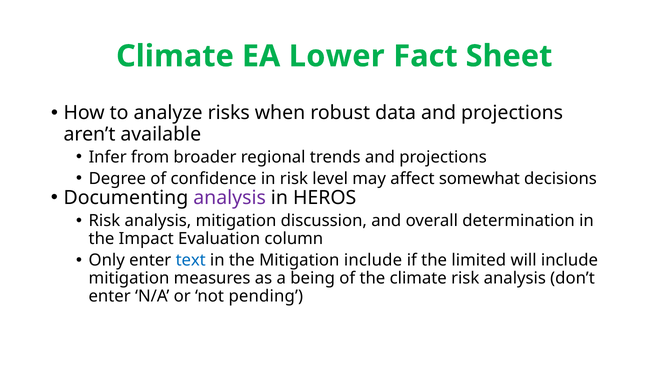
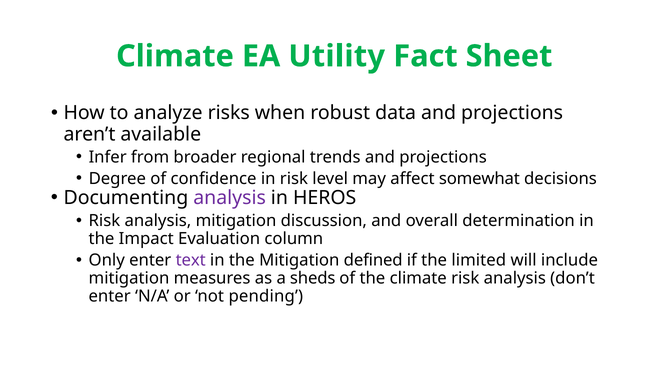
Lower: Lower -> Utility (337, 56)
text colour: blue -> purple (191, 261)
Mitigation include: include -> defined (373, 261)
being: being -> sheds (313, 279)
